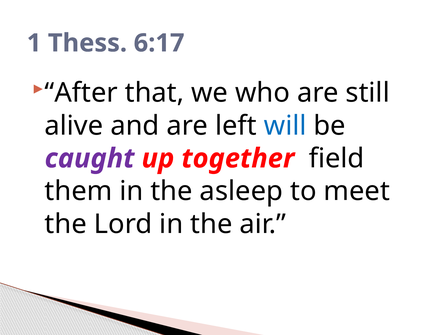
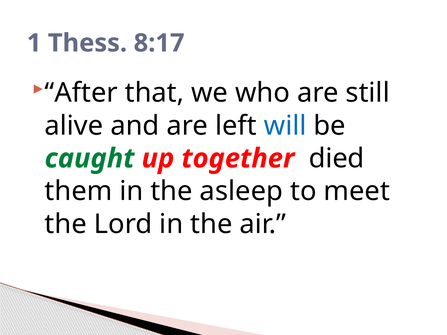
6:17: 6:17 -> 8:17 (159, 43)
caught colour: purple -> green (90, 159)
field: field -> died (337, 159)
